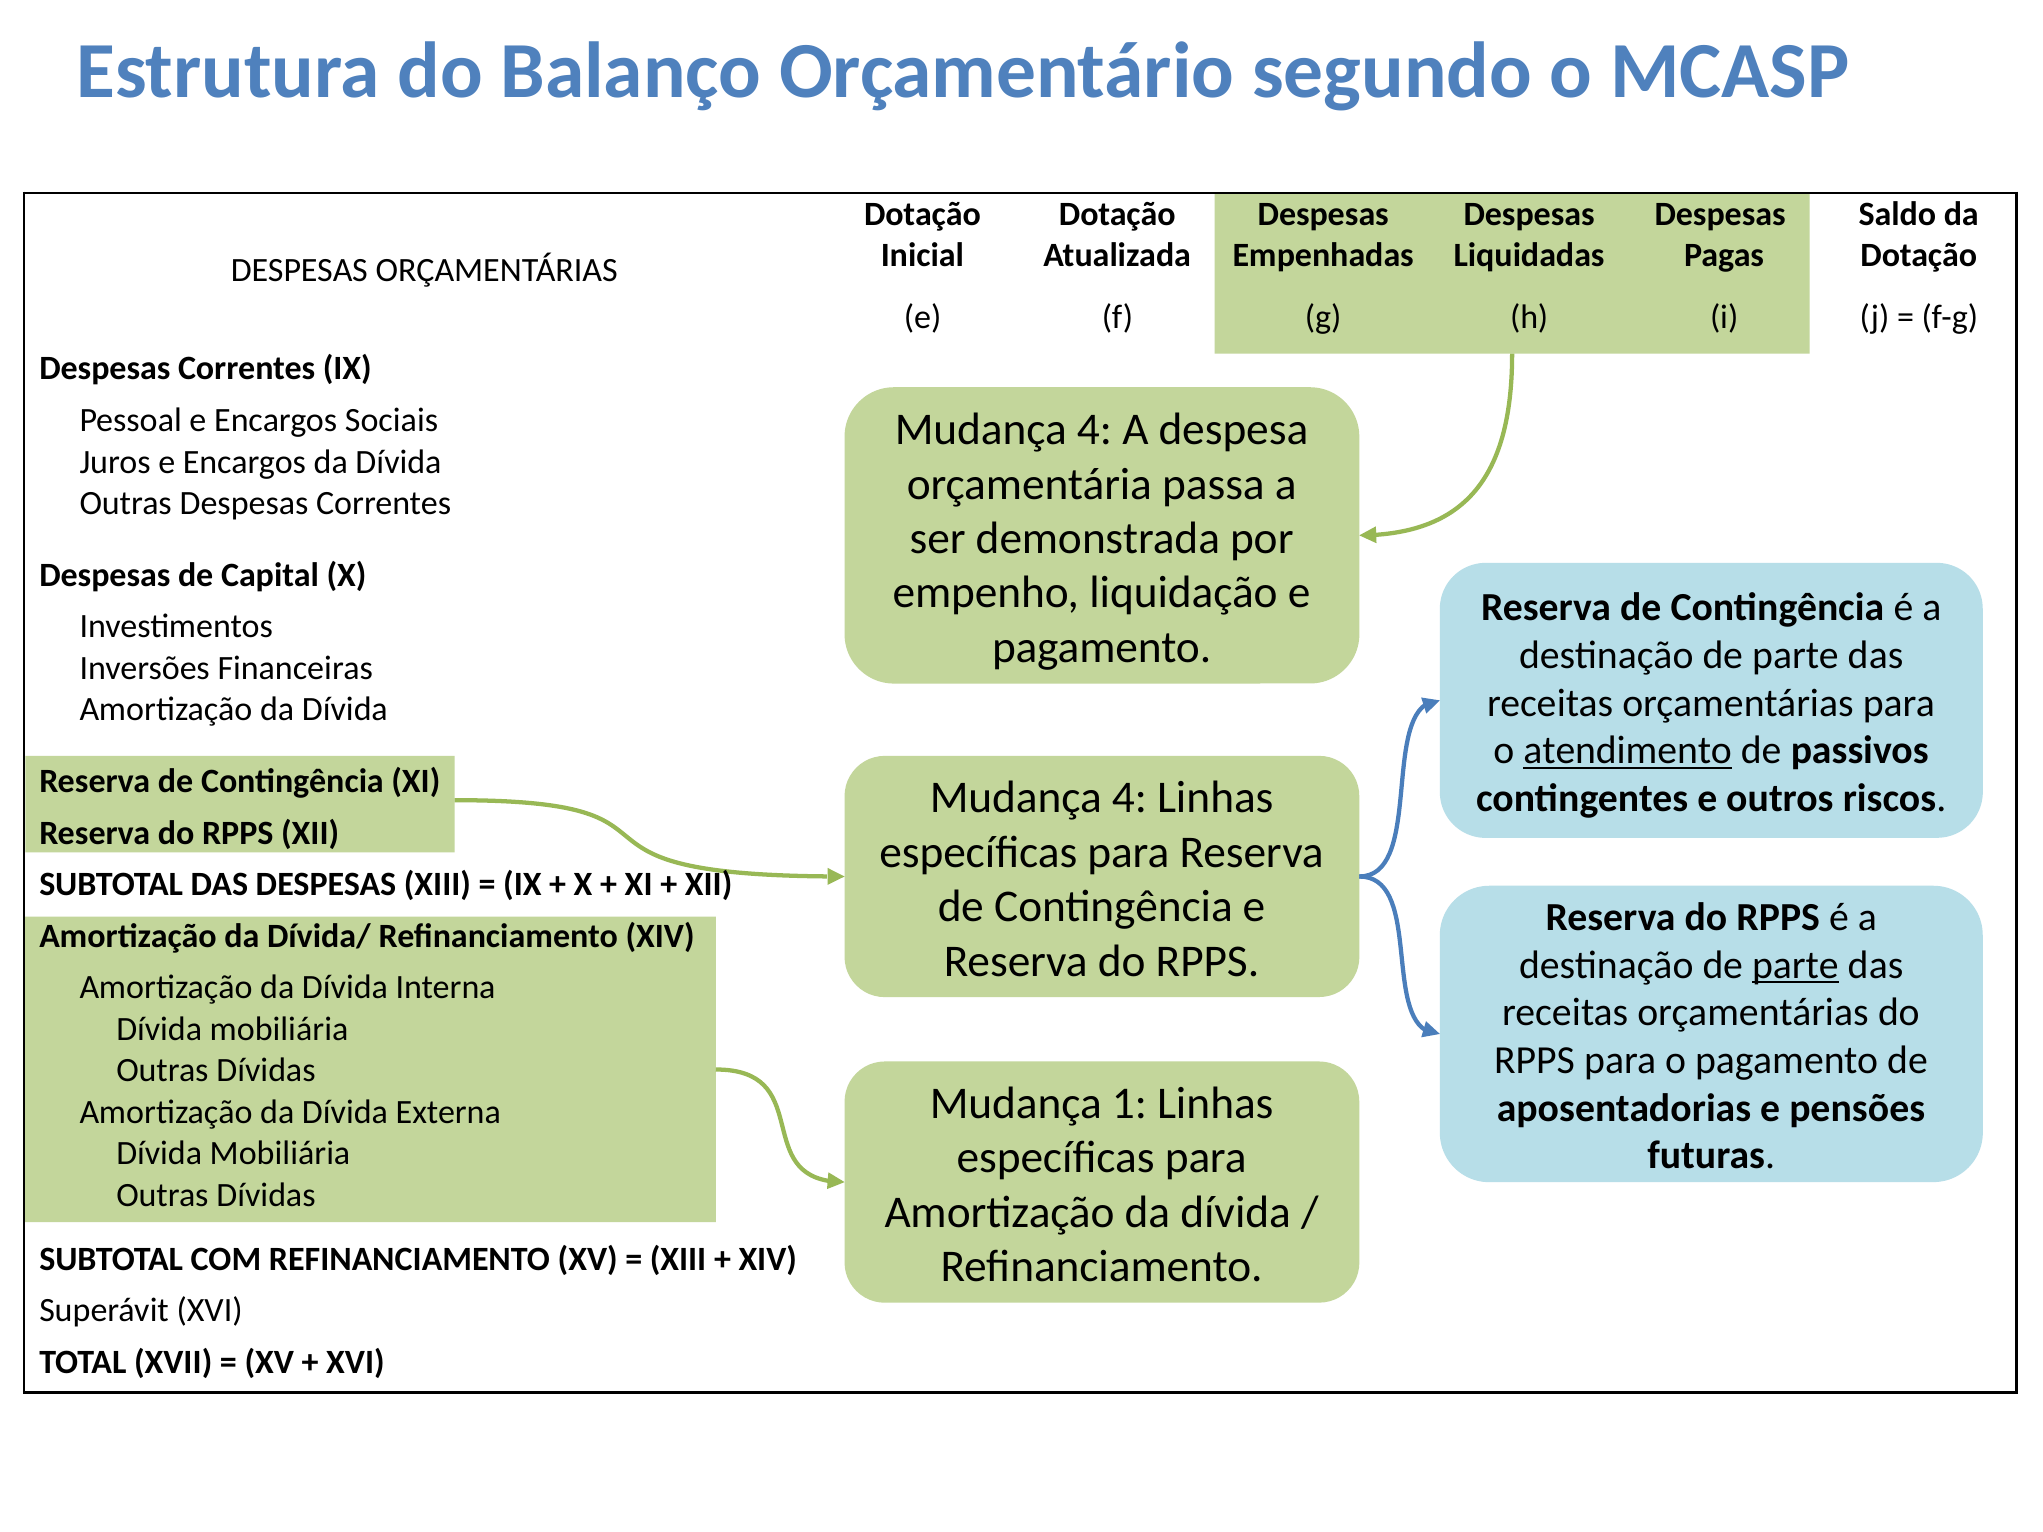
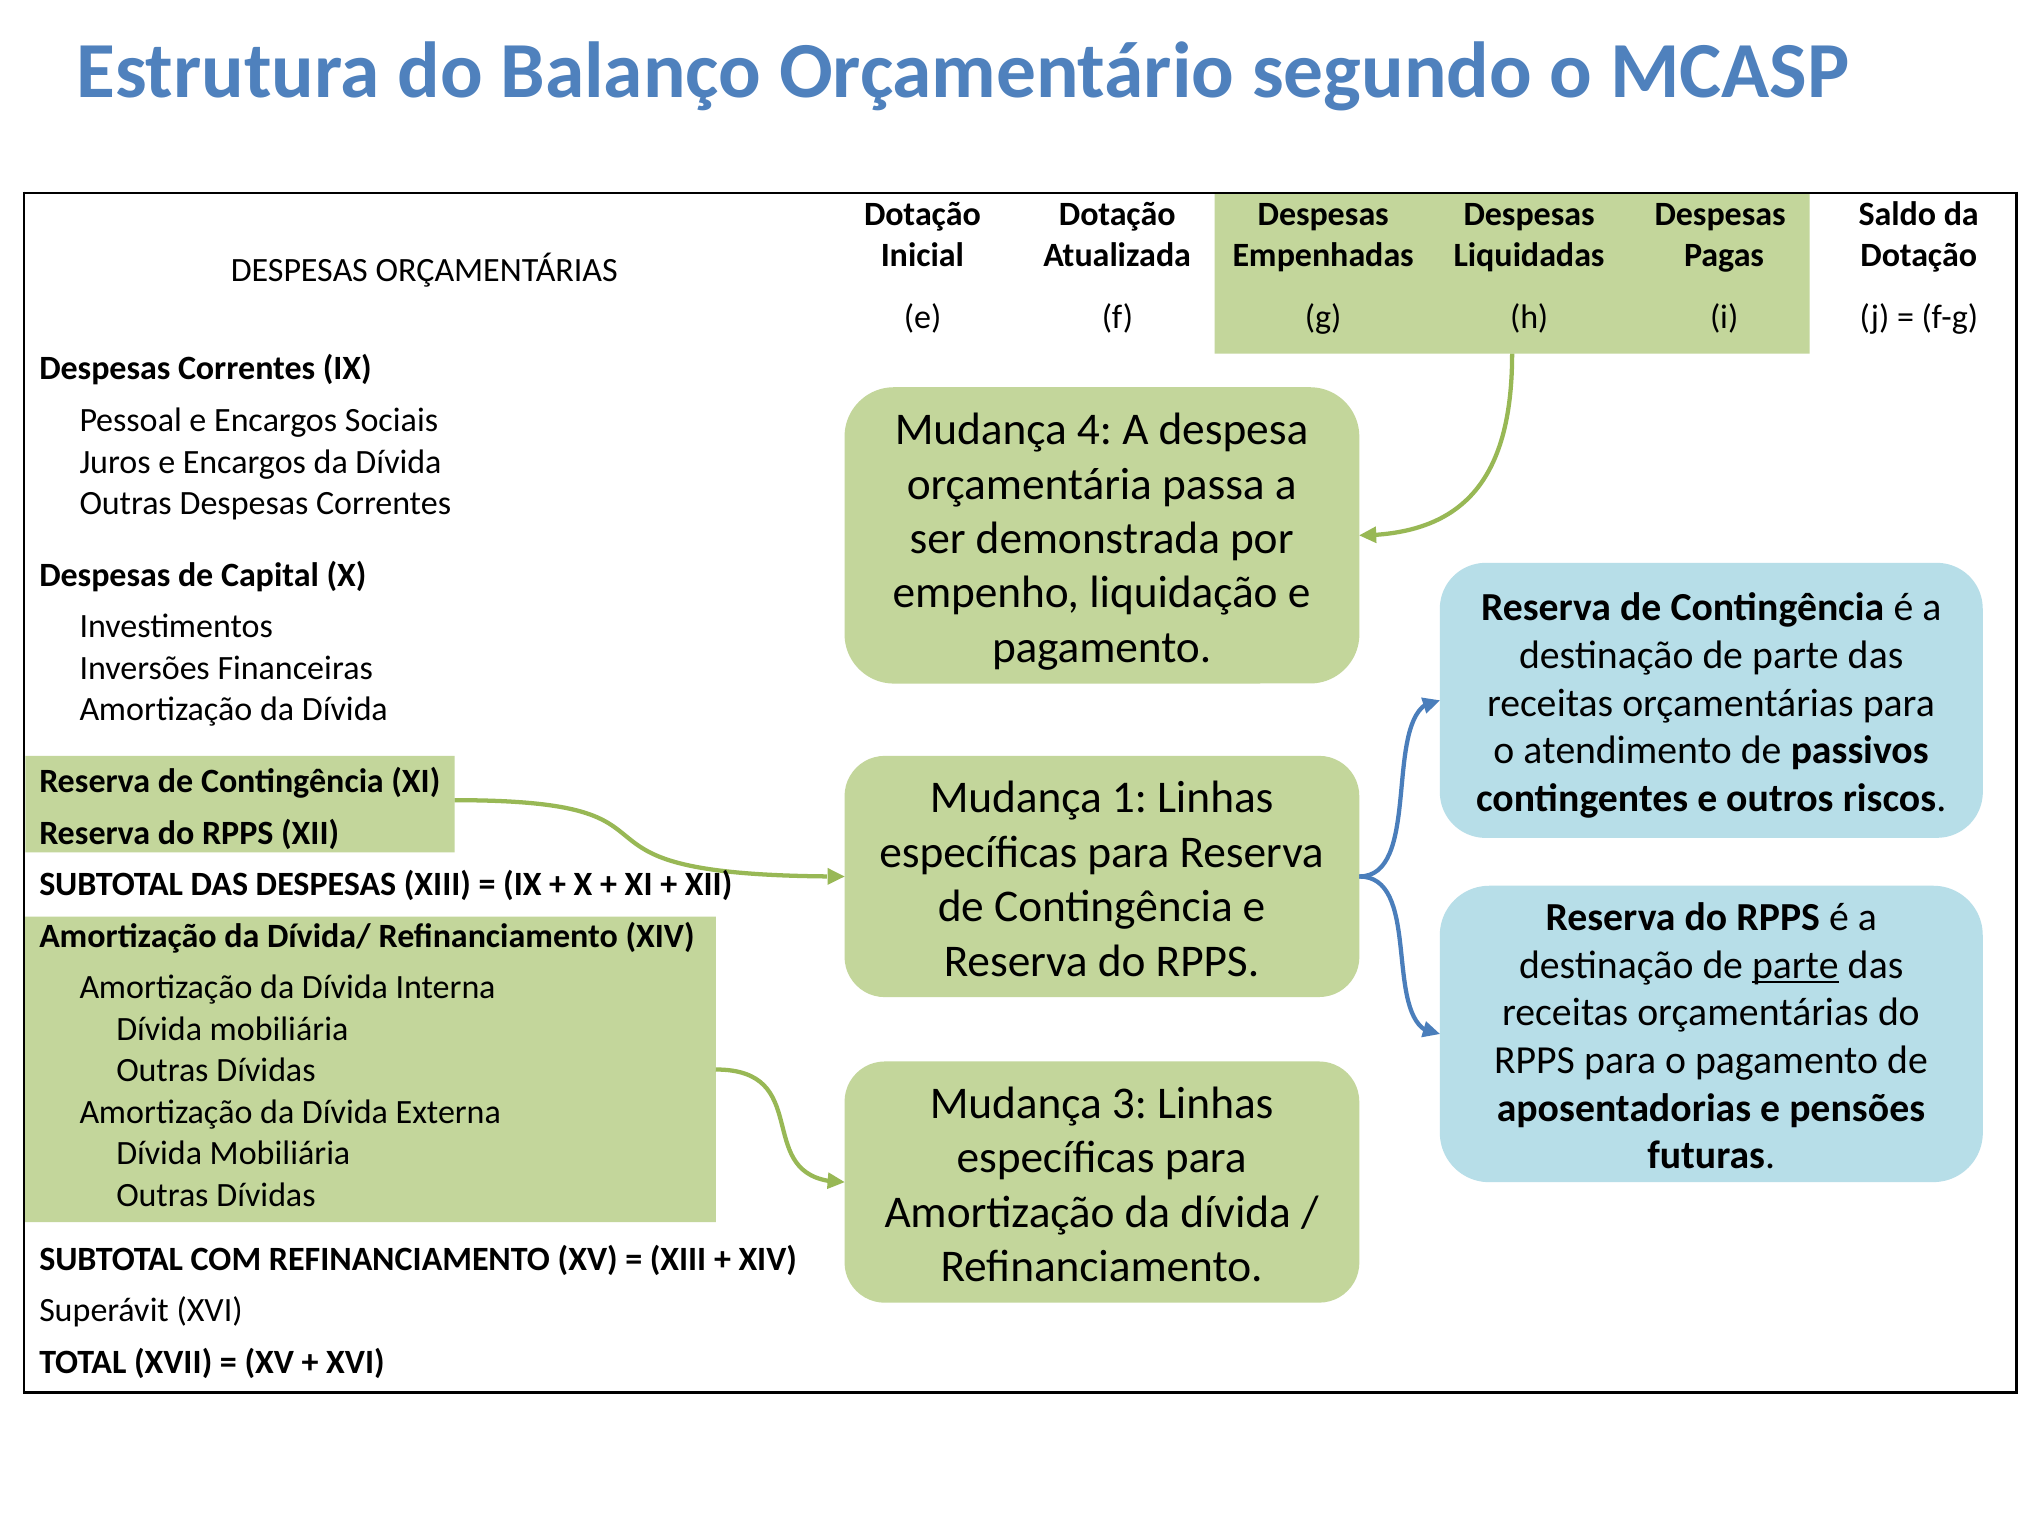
atendimento underline: present -> none (1628, 751)
4: 4 -> 1 (1129, 798)
1: 1 -> 3 (1129, 1104)
